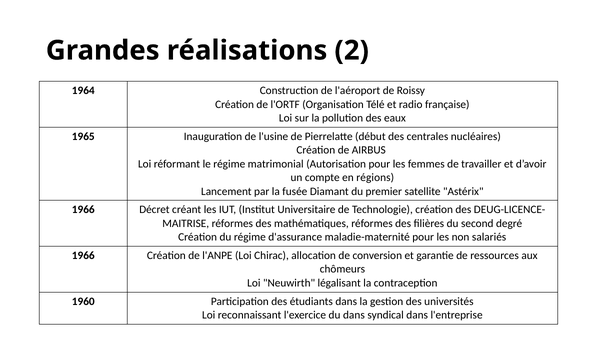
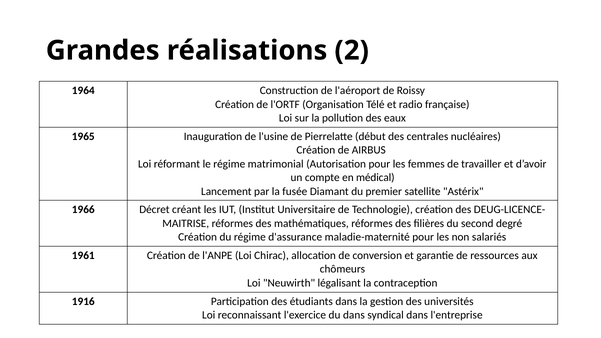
régions: régions -> médical (375, 178)
1966: 1966 -> 1961 (83, 256)
1960: 1960 -> 1916 (83, 301)
